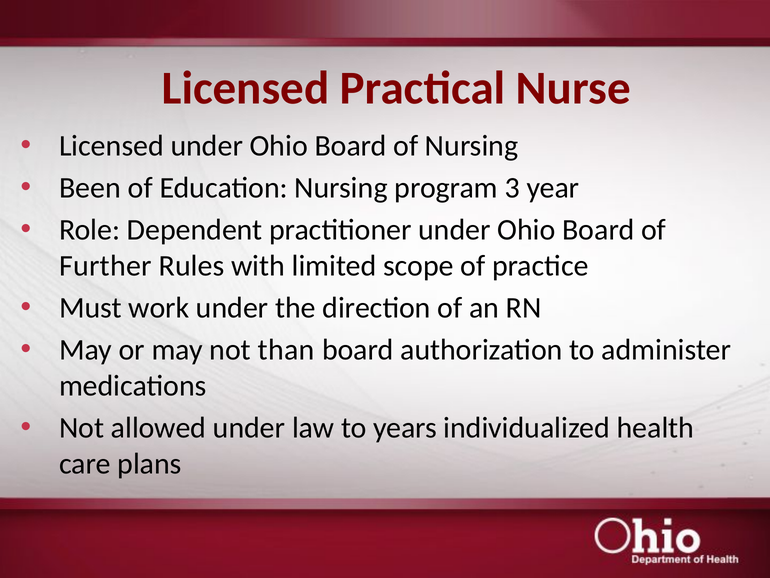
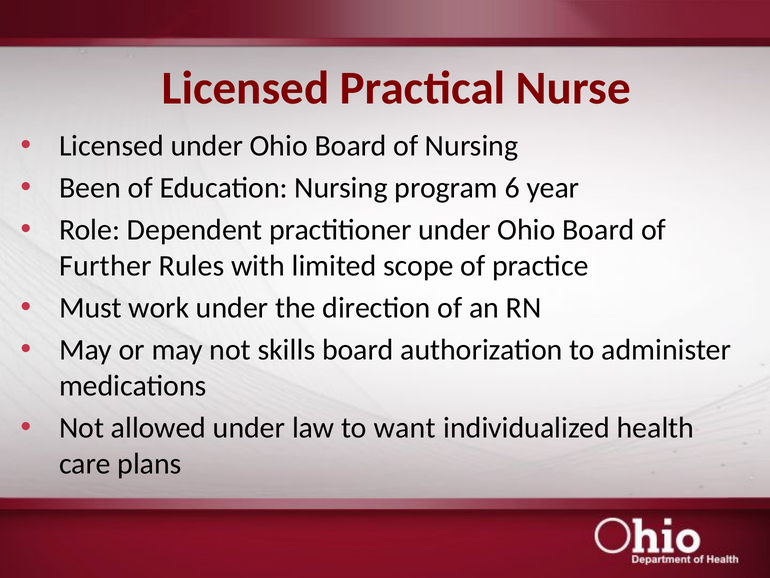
3: 3 -> 6 (512, 188)
than: than -> skills (286, 350)
years: years -> want (405, 428)
